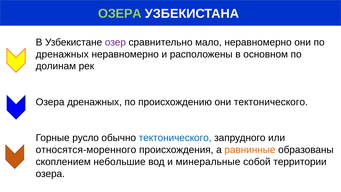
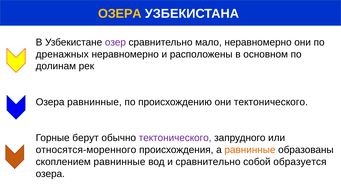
ОЗЕРА colour: light green -> yellow (120, 14)
Озера дренажных: дренажных -> равнинные (94, 102)
русло: русло -> берут (86, 138)
тектонического colour: blue -> purple (175, 138)
скоплением небольшие: небольшие -> равнинные (119, 162)
и минеральные: минеральные -> сравнительно (208, 162)
территории: территории -> образуется (300, 162)
